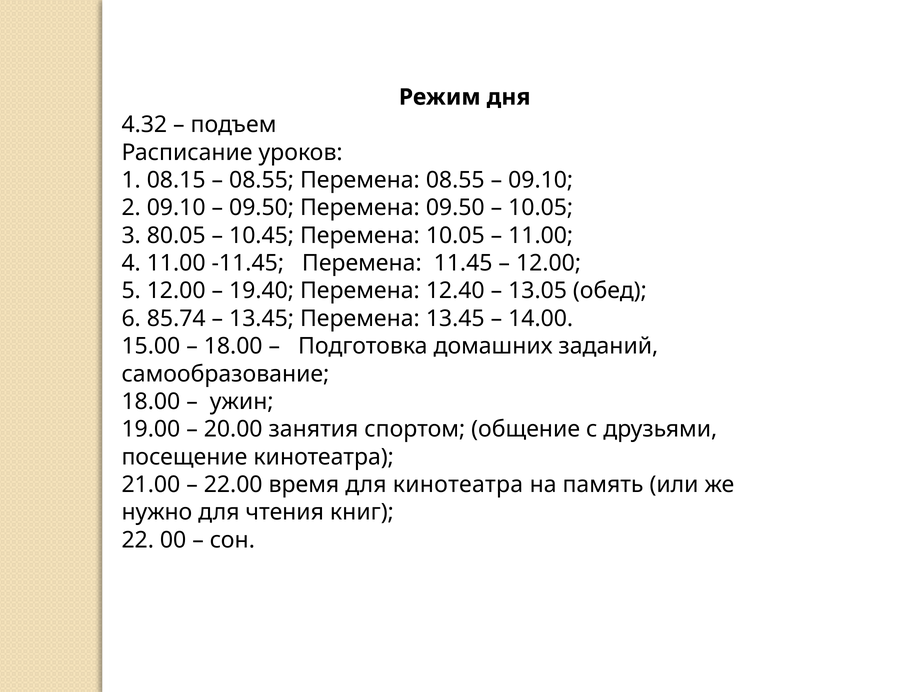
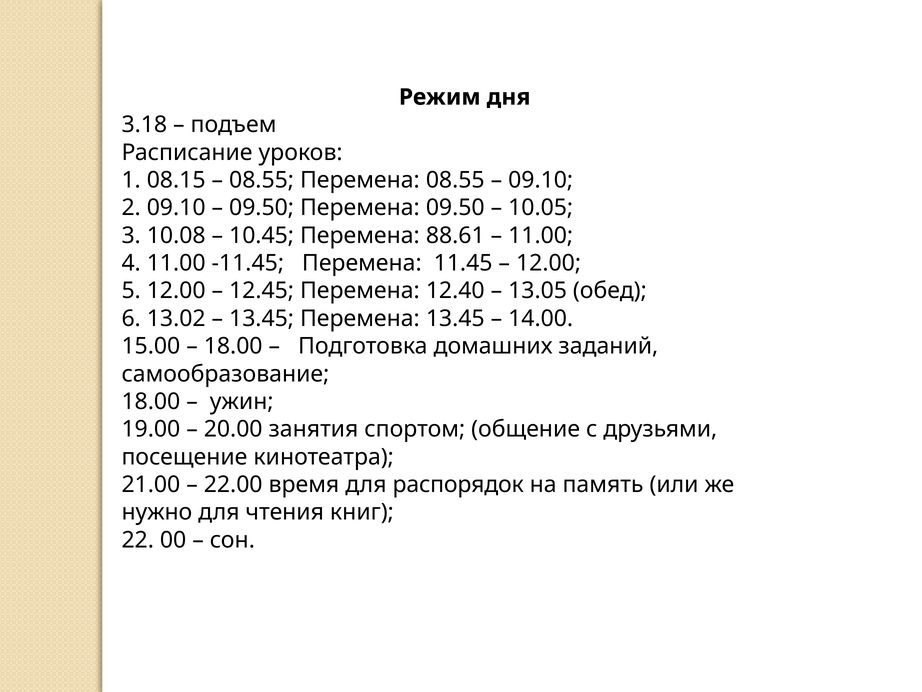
4.32: 4.32 -> 3.18 (144, 125)
80.05: 80.05 -> 10.08 (176, 235)
Перемена 10.05: 10.05 -> 88.61 (455, 235)
19.40: 19.40 -> 12.45 (262, 291)
85.74: 85.74 -> 13.02 (176, 318)
для кинотеатра: кинотеатра -> распорядок (458, 484)
